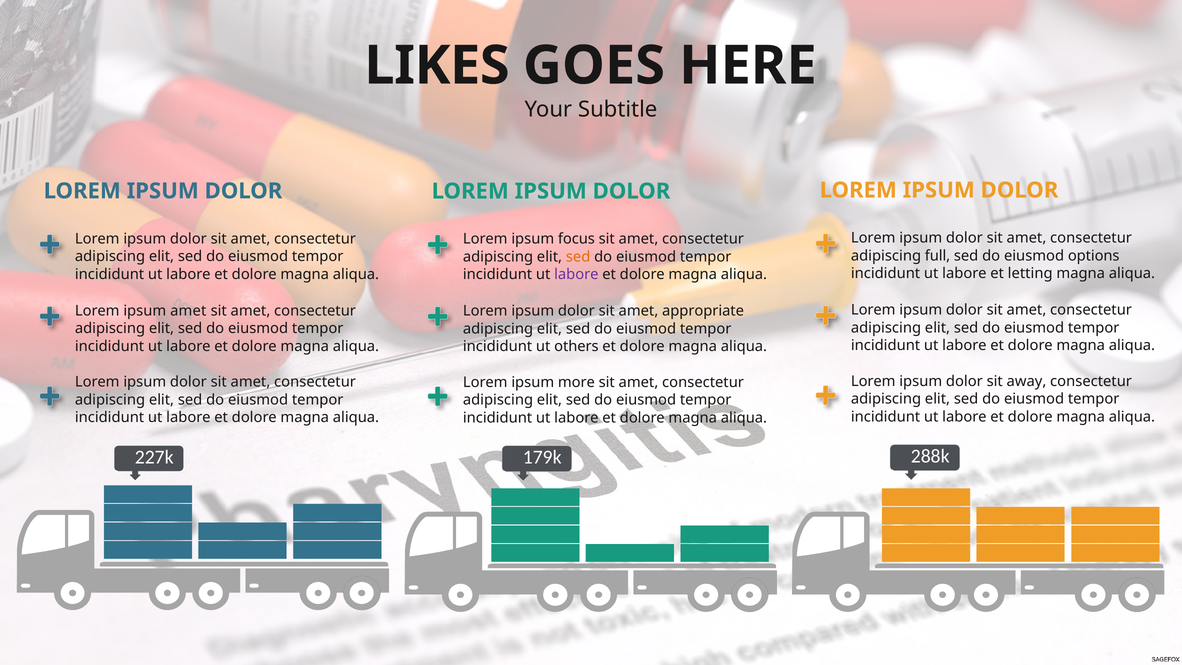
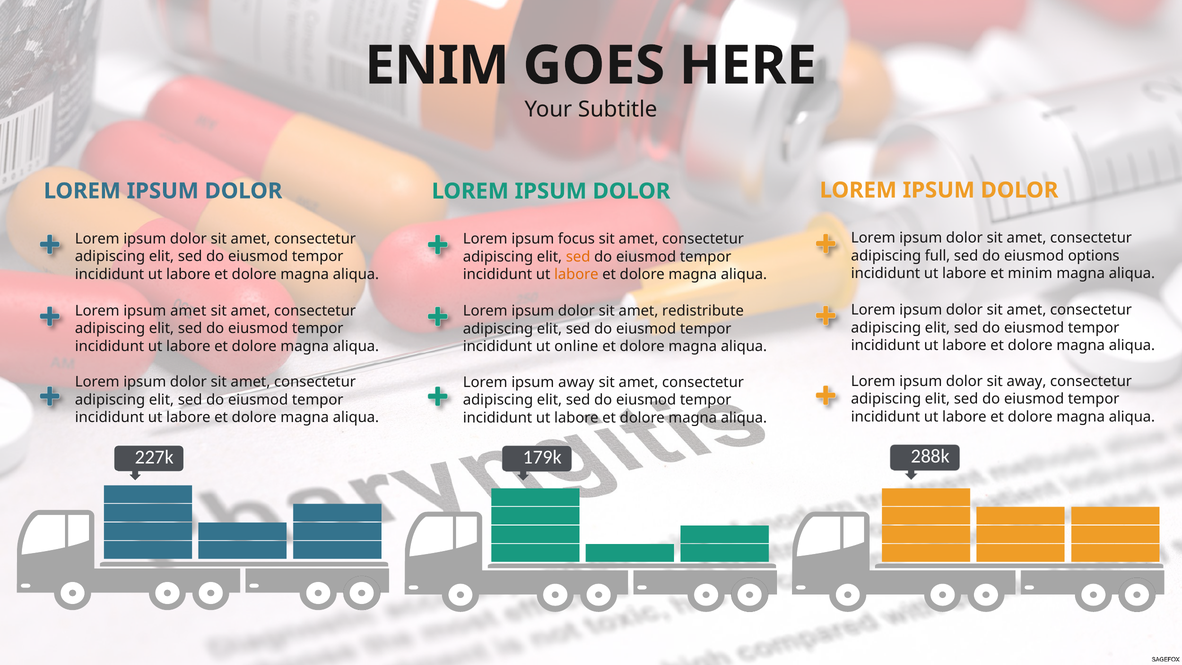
LIKES: LIKES -> ENIM (437, 66)
letting: letting -> minim (1030, 273)
labore colour: purple -> orange (576, 275)
appropriate: appropriate -> redistribute (703, 311)
others: others -> online (576, 346)
ipsum more: more -> away (576, 382)
